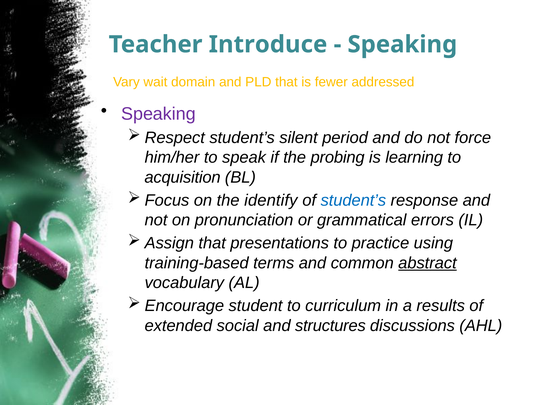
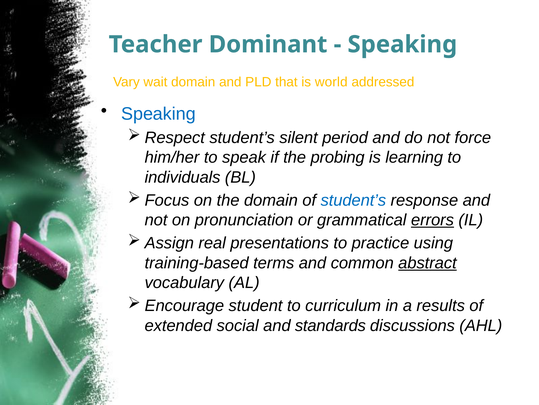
Introduce: Introduce -> Dominant (268, 44)
fewer: fewer -> world (331, 82)
Speaking colour: purple -> blue (158, 114)
acquisition: acquisition -> individuals (183, 177)
the identify: identify -> domain (271, 200)
errors underline: none -> present (432, 220)
that: that -> real (212, 243)
structures: structures -> standards (330, 325)
